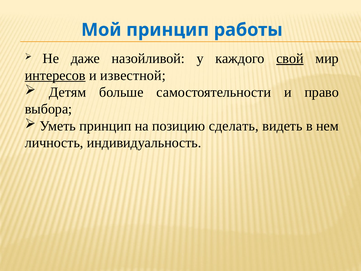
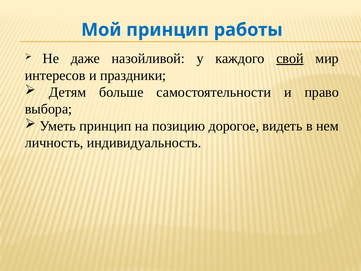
интересов underline: present -> none (55, 75)
известной: известной -> праздники (133, 75)
сделать: сделать -> дорогое (234, 126)
